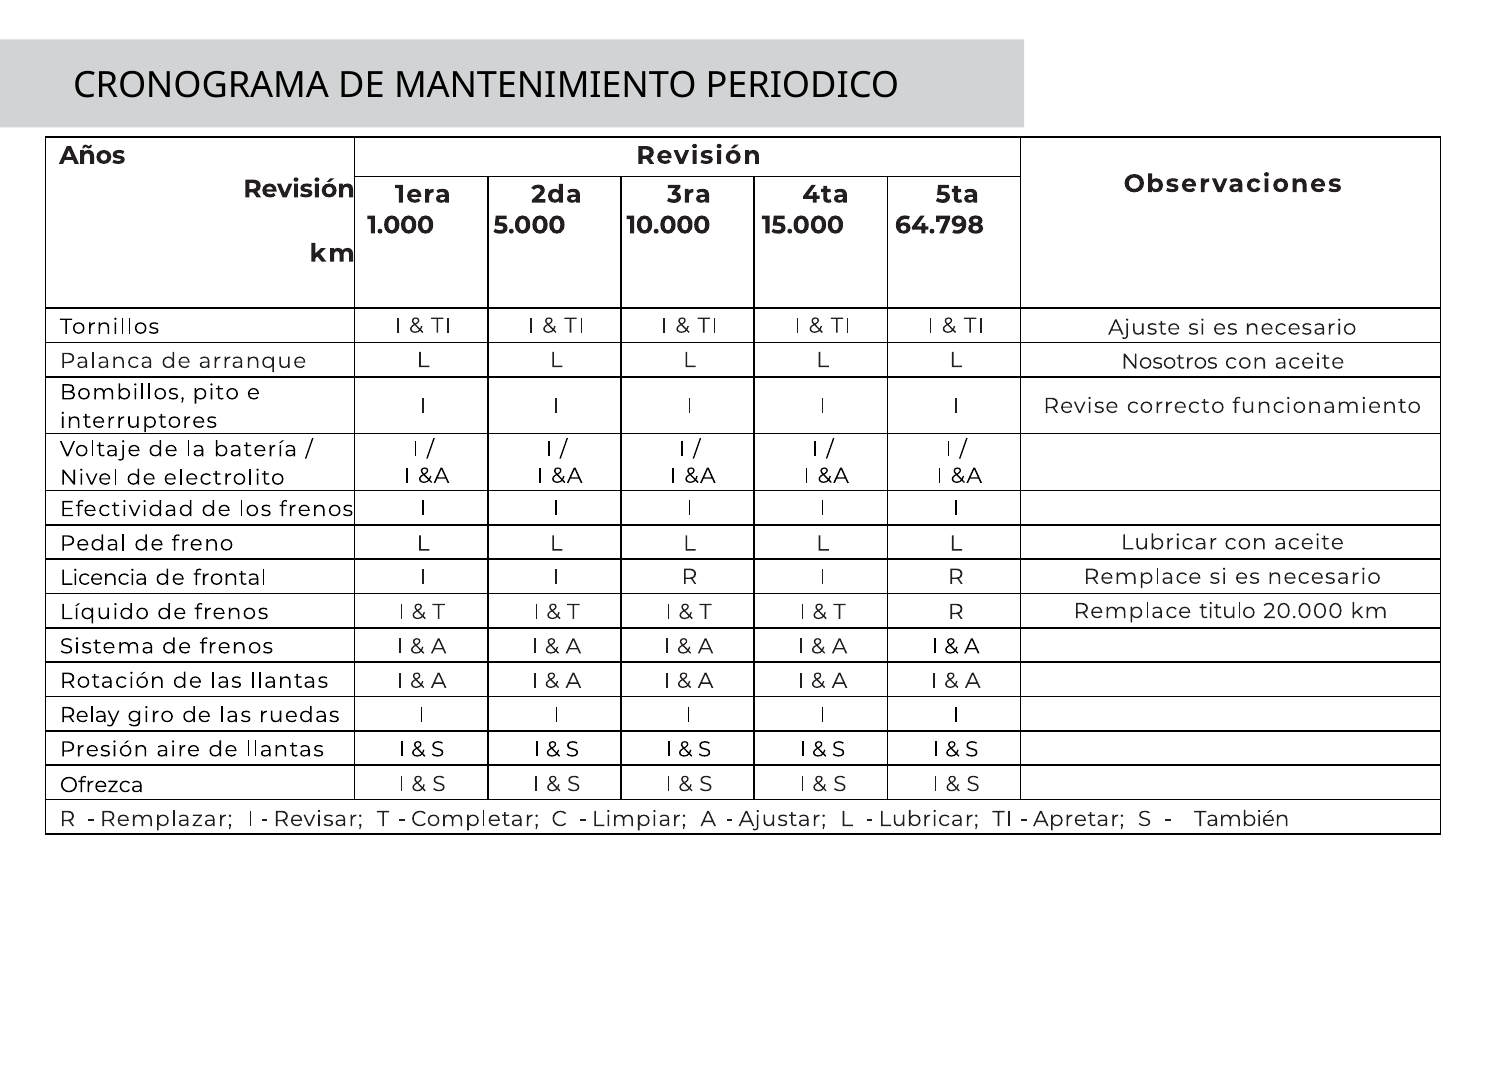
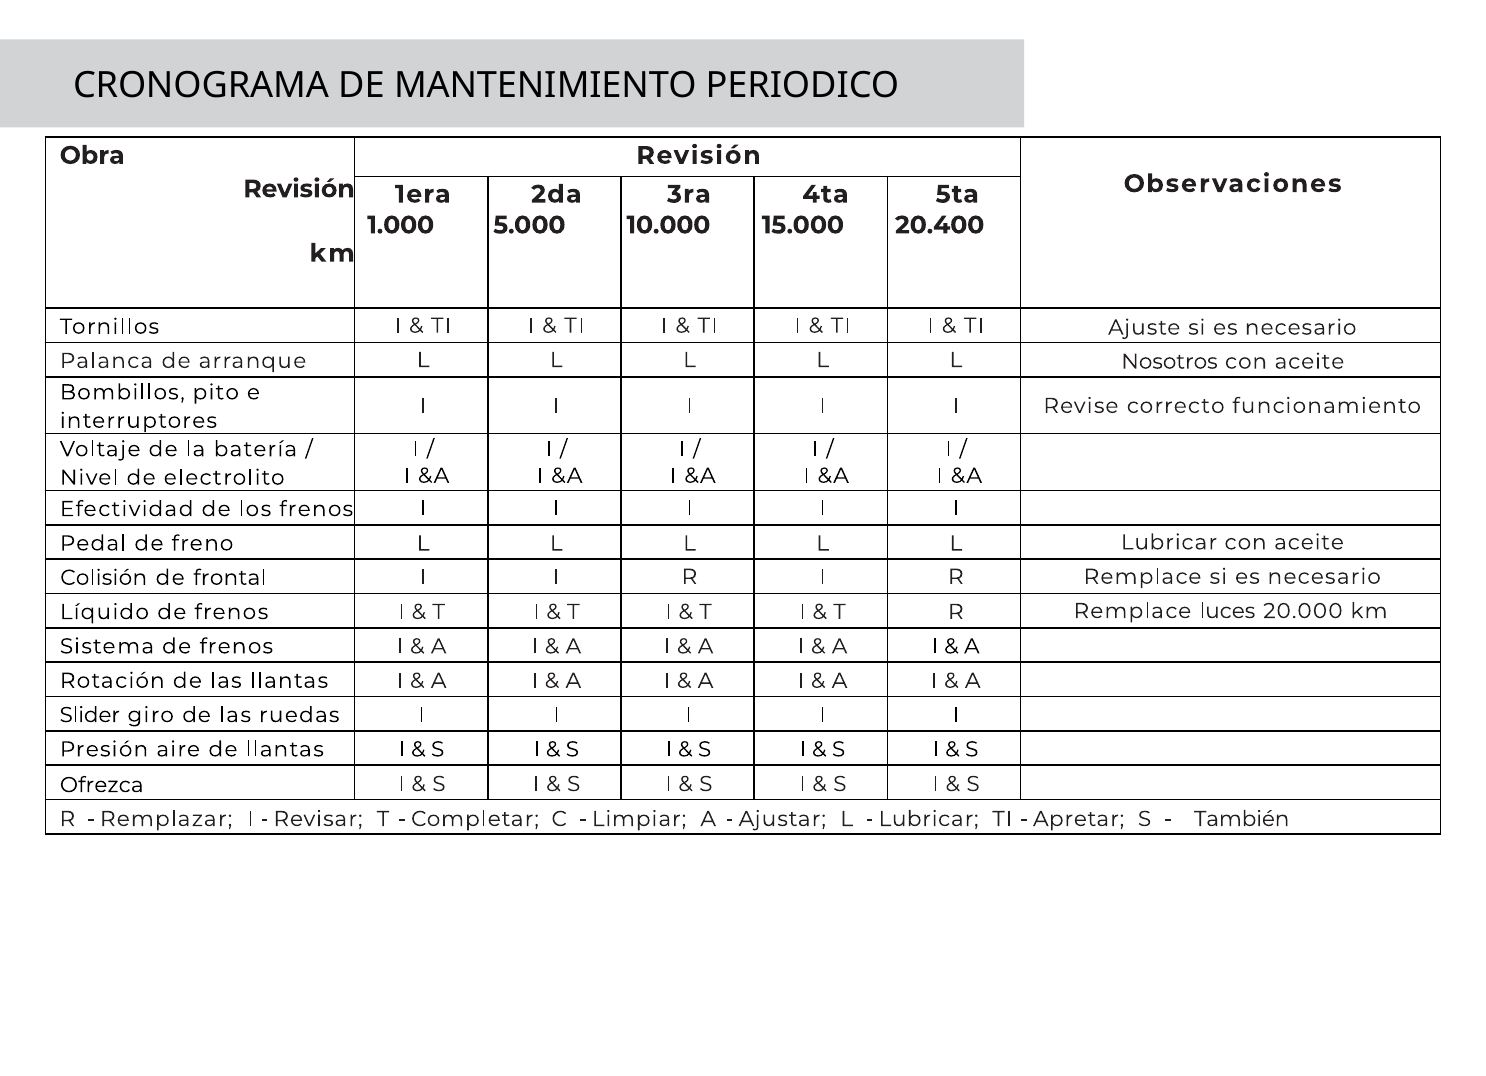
Años: Años -> Obra (92, 155)
64.798: 64.798 -> 20.400 (940, 225)
Licencia: Licencia -> Colisión (104, 578)
titulo: titulo -> luces (1227, 611)
Relay: Relay -> Slider (90, 715)
